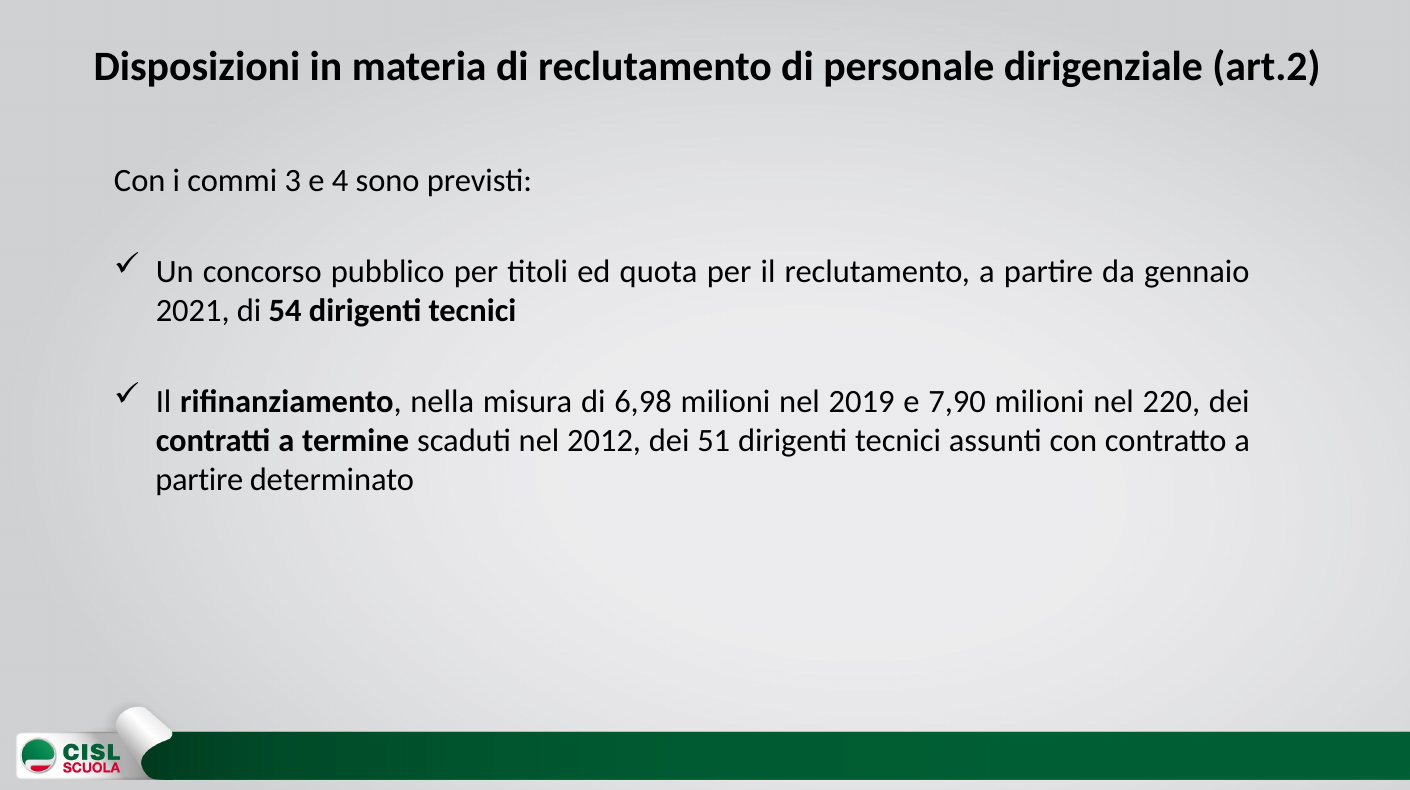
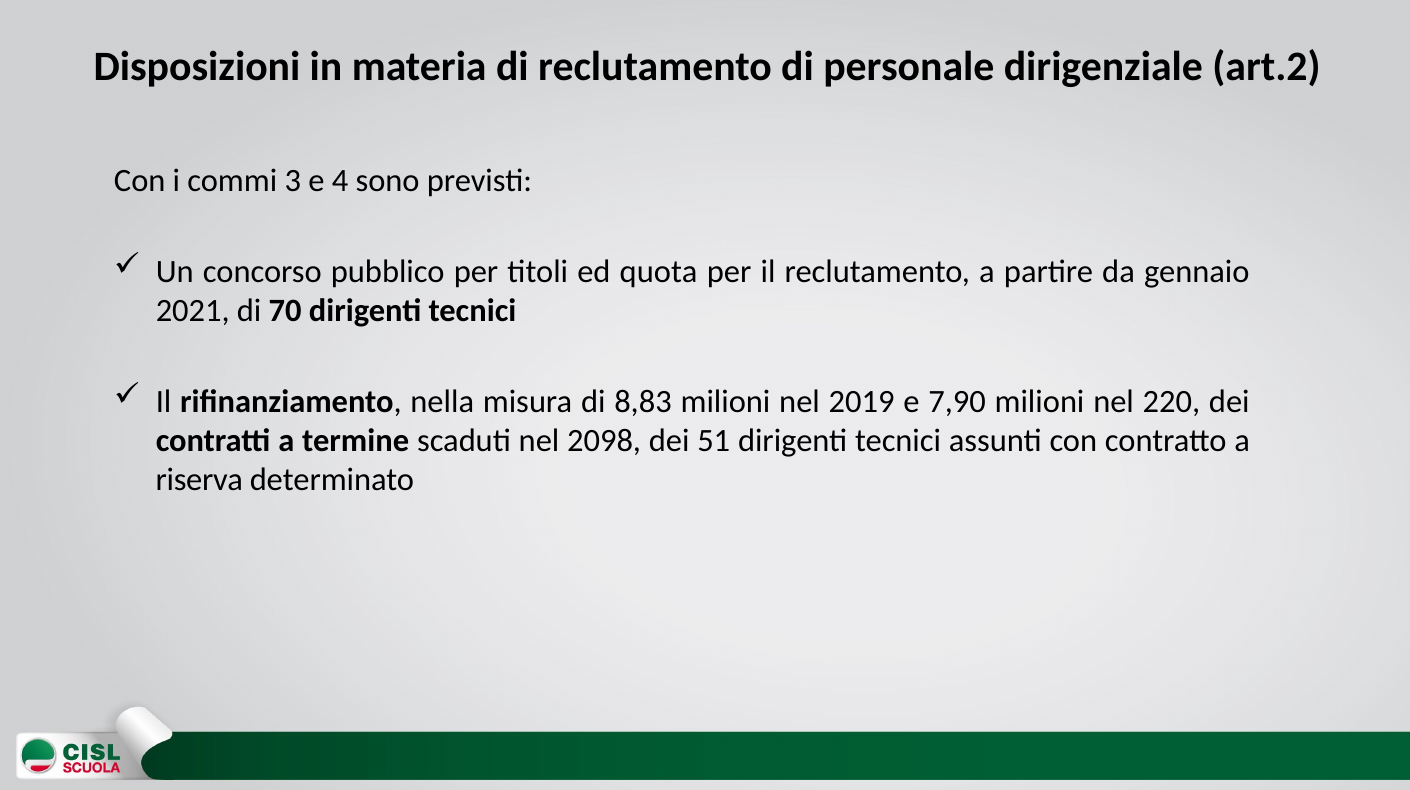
54: 54 -> 70 (285, 311)
6,98: 6,98 -> 8,83 (643, 402)
2012: 2012 -> 2098 (604, 441)
partire: partire -> riserva (199, 480)
